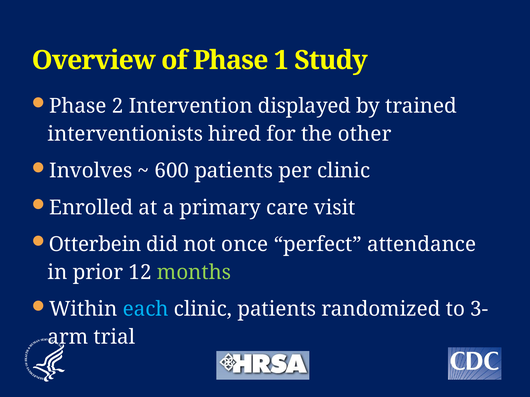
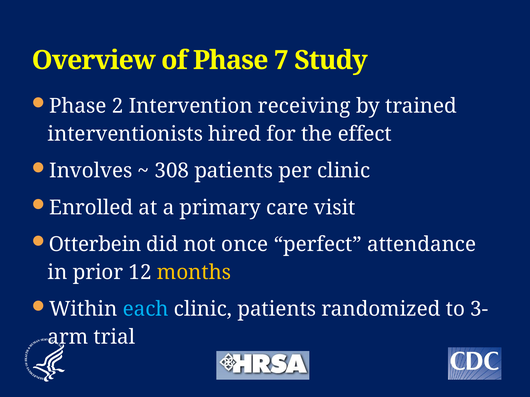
1: 1 -> 7 (281, 60)
displayed: displayed -> receiving (304, 106)
other: other -> effect (365, 134)
600: 600 -> 308 (172, 171)
months colour: light green -> yellow (194, 273)
